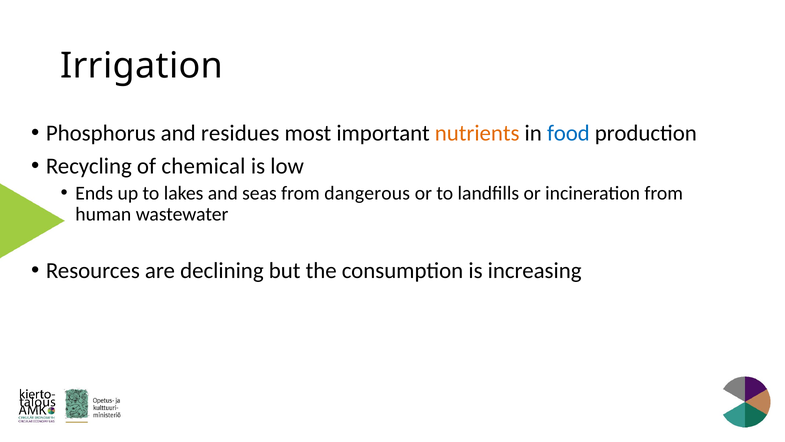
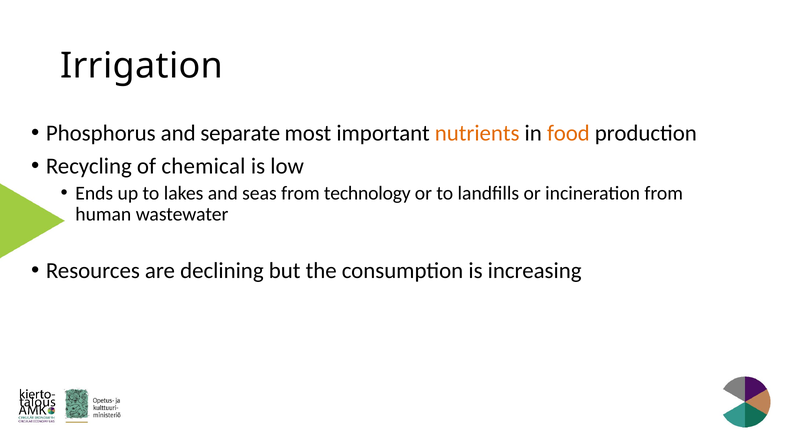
residues: residues -> separate (240, 133)
food colour: blue -> orange (568, 133)
dangerous: dangerous -> technology (367, 193)
